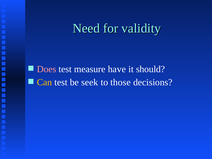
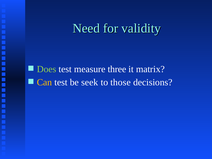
Does colour: pink -> light green (47, 69)
have: have -> three (117, 69)
should: should -> matrix (150, 69)
